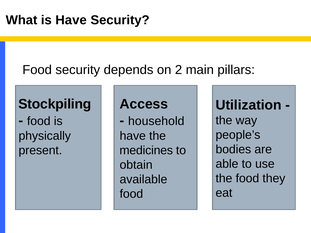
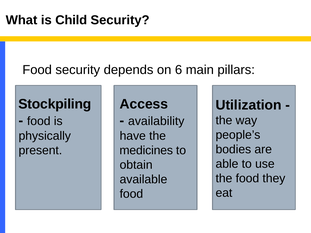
is Have: Have -> Child (71, 20)
2: 2 -> 6 (179, 70)
household: household -> availability (156, 121)
